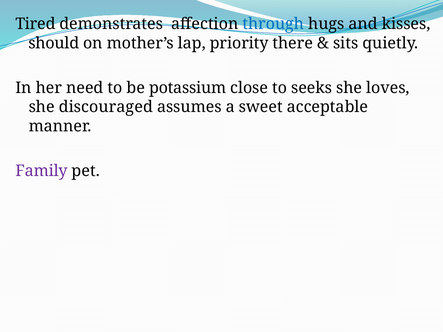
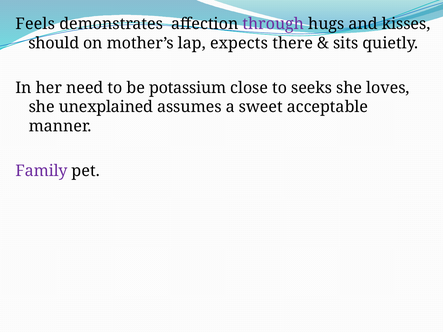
Tired: Tired -> Feels (35, 24)
through colour: blue -> purple (273, 24)
priority: priority -> expects (239, 43)
discouraged: discouraged -> unexplained (106, 107)
